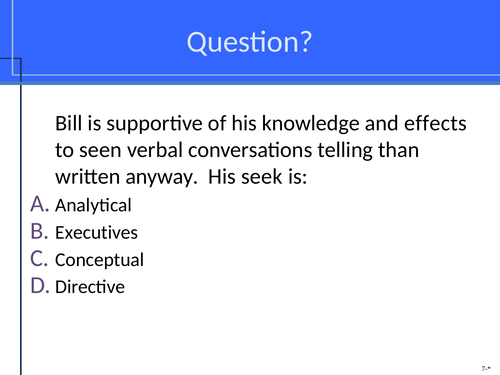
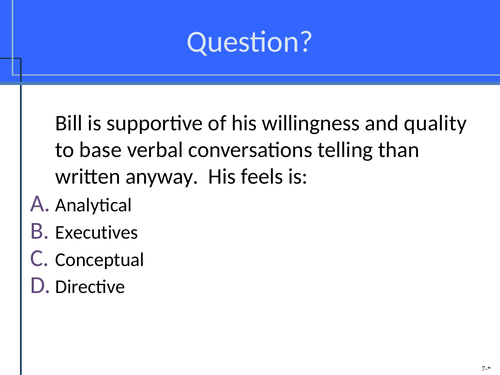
knowledge: knowledge -> willingness (311, 123)
effects: effects -> quality (435, 123)
seen: seen -> base (100, 150)
seek: seek -> feels (262, 176)
